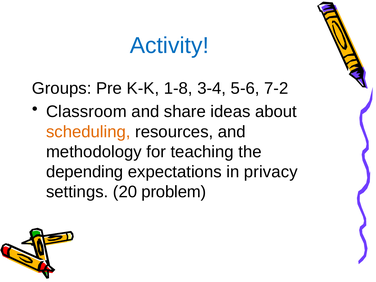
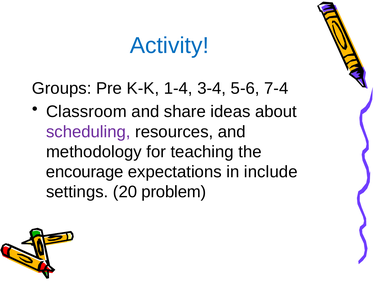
1-8: 1-8 -> 1-4 (178, 88)
7-2: 7-2 -> 7-4 (276, 88)
scheduling colour: orange -> purple (88, 132)
depending: depending -> encourage (85, 172)
privacy: privacy -> include (271, 172)
